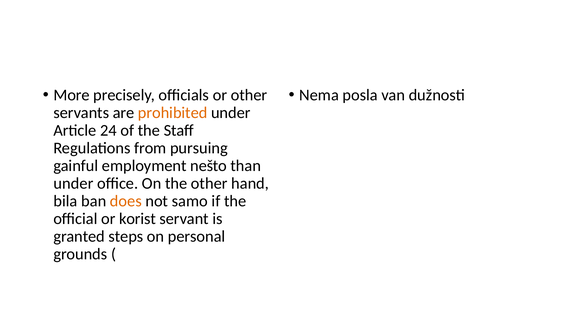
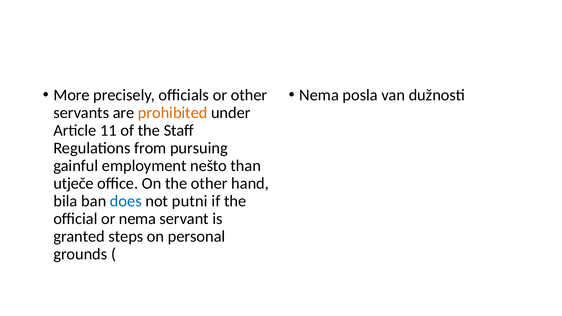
24: 24 -> 11 (108, 130)
under: under -> utječe (74, 183)
does colour: orange -> blue (126, 201)
samo: samo -> putni (190, 201)
or korist: korist -> nema (137, 219)
